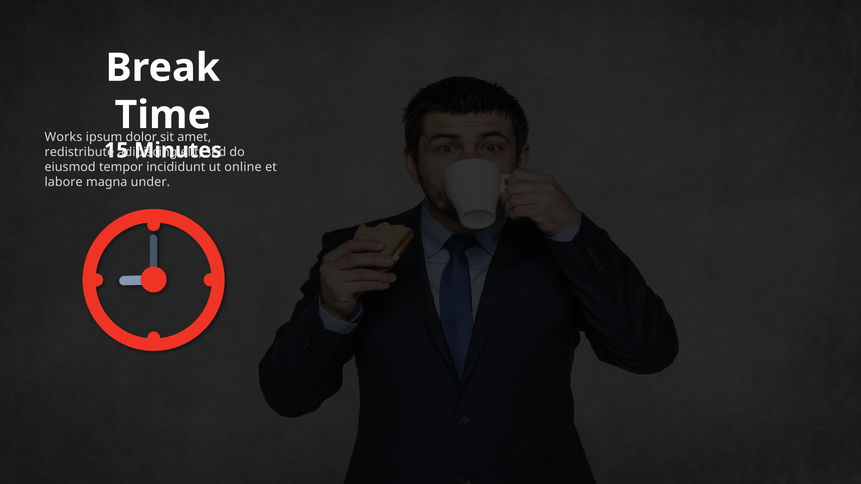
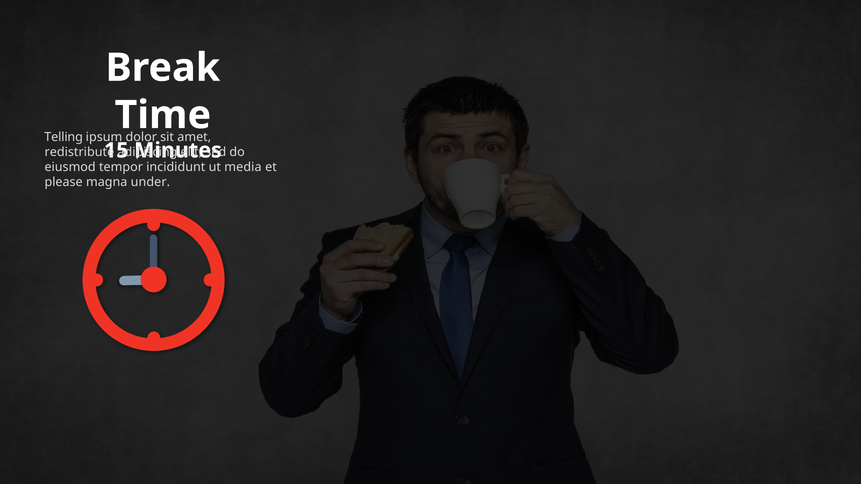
Works: Works -> Telling (64, 137)
online: online -> media (243, 167)
labore: labore -> please (64, 182)
